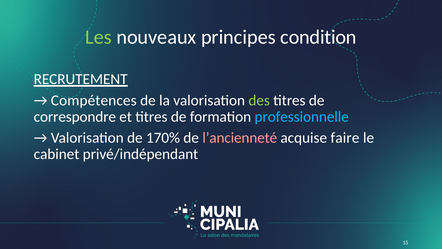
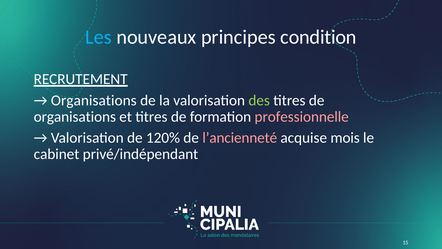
Les colour: light green -> light blue (99, 37)
Compétences: Compétences -> Organisations (94, 100)
correspondre: correspondre -> organisations (75, 117)
professionnelle colour: light blue -> pink (302, 117)
170%: 170% -> 120% (163, 138)
faire: faire -> mois (345, 138)
